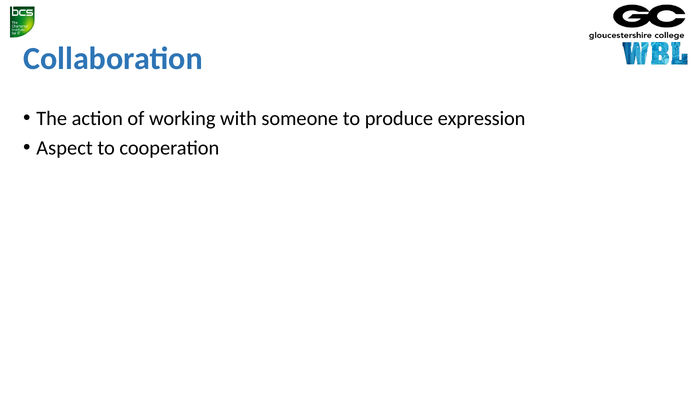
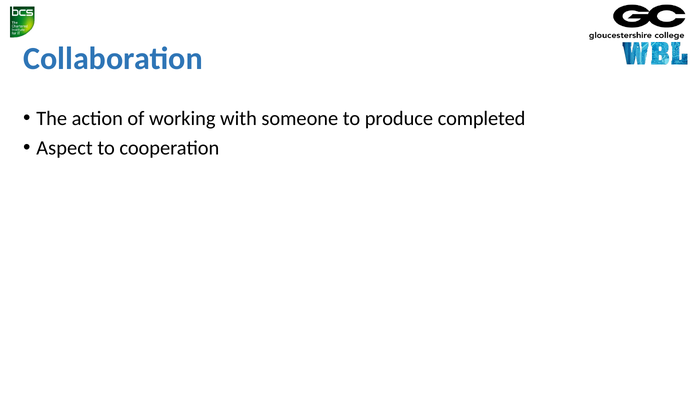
expression: expression -> completed (482, 118)
